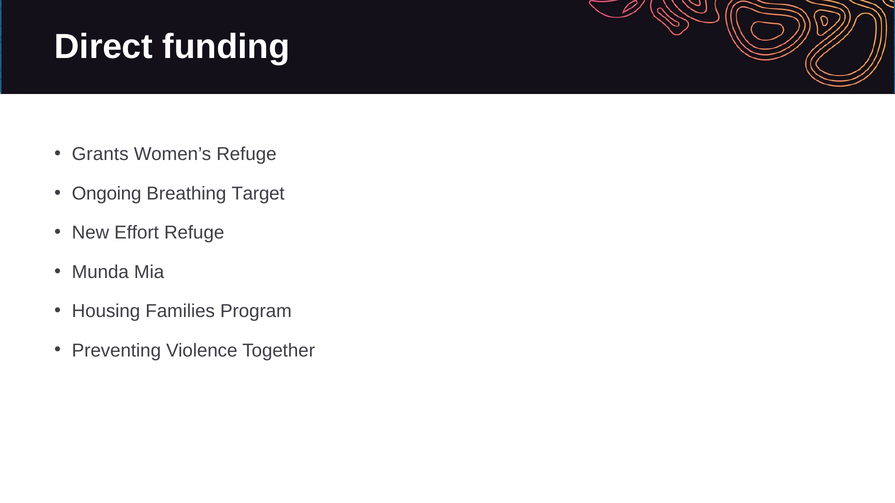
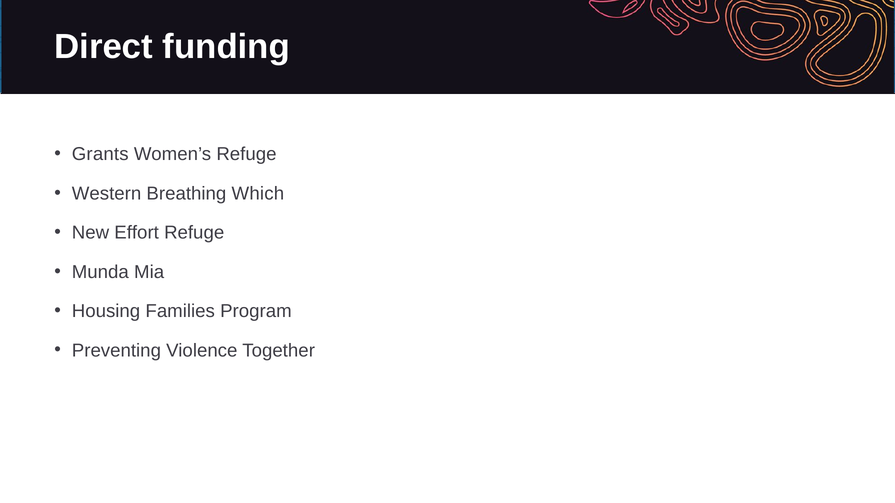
Ongoing: Ongoing -> Western (107, 194)
Target: Target -> Which (258, 194)
